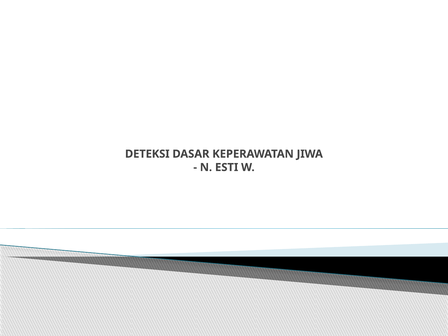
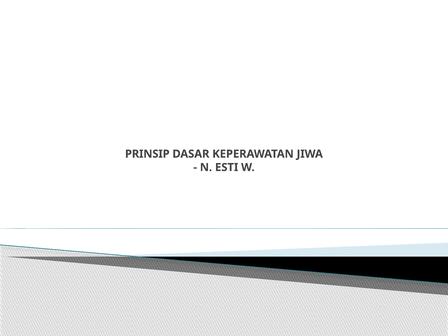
DETEKSI: DETEKSI -> PRINSIP (147, 154)
